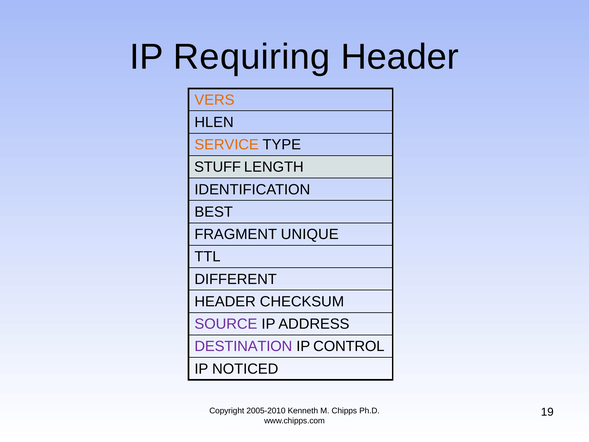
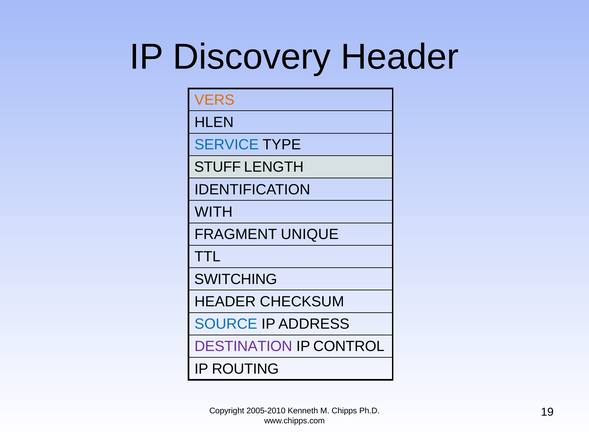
Requiring: Requiring -> Discovery (252, 57)
SERVICE colour: orange -> blue (227, 145)
BEST: BEST -> WITH (214, 212)
DIFFERENT: DIFFERENT -> SWITCHING (236, 279)
SOURCE colour: purple -> blue (226, 324)
NOTICED: NOTICED -> ROUTING (245, 369)
